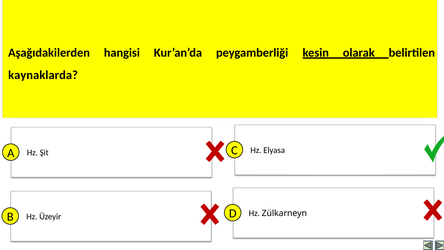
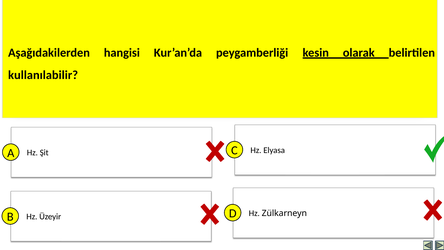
kaynaklarda: kaynaklarda -> kullanılabilir (43, 75)
